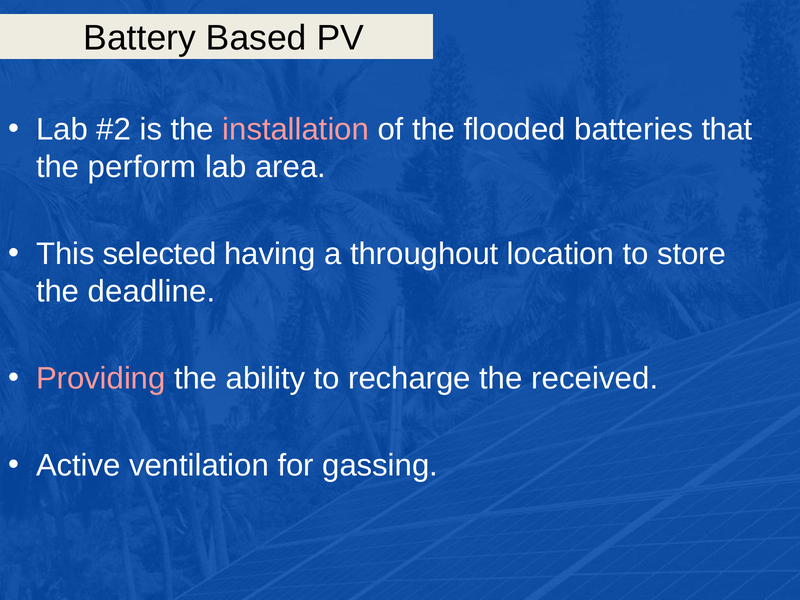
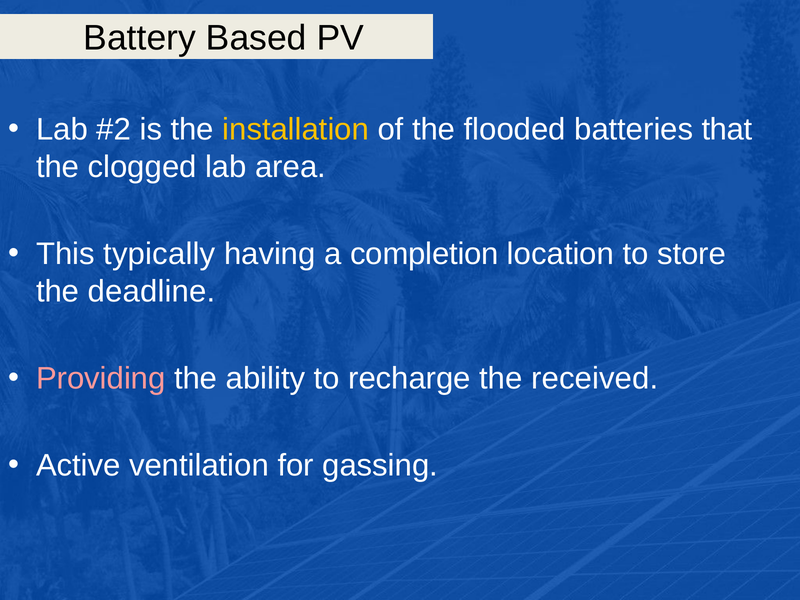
installation colour: pink -> yellow (296, 129)
perform: perform -> clogged (142, 167)
selected: selected -> typically (159, 254)
throughout: throughout -> completion (424, 254)
